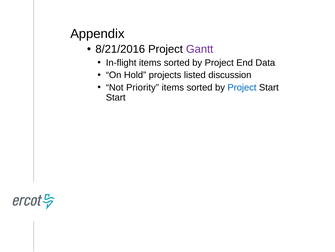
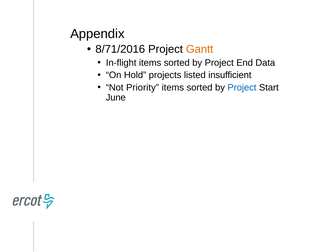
8/21/2016: 8/21/2016 -> 8/71/2016 (120, 49)
Gantt colour: purple -> orange (200, 49)
discussion: discussion -> insufficient (230, 75)
Start: Start -> June (116, 97)
